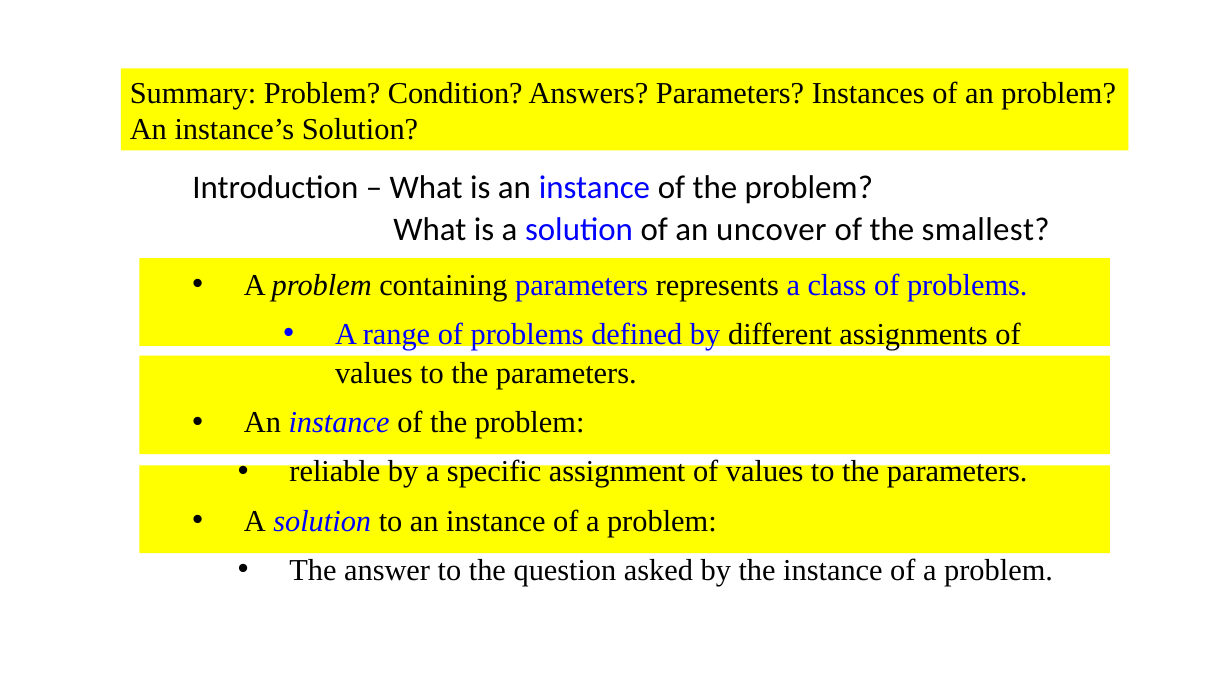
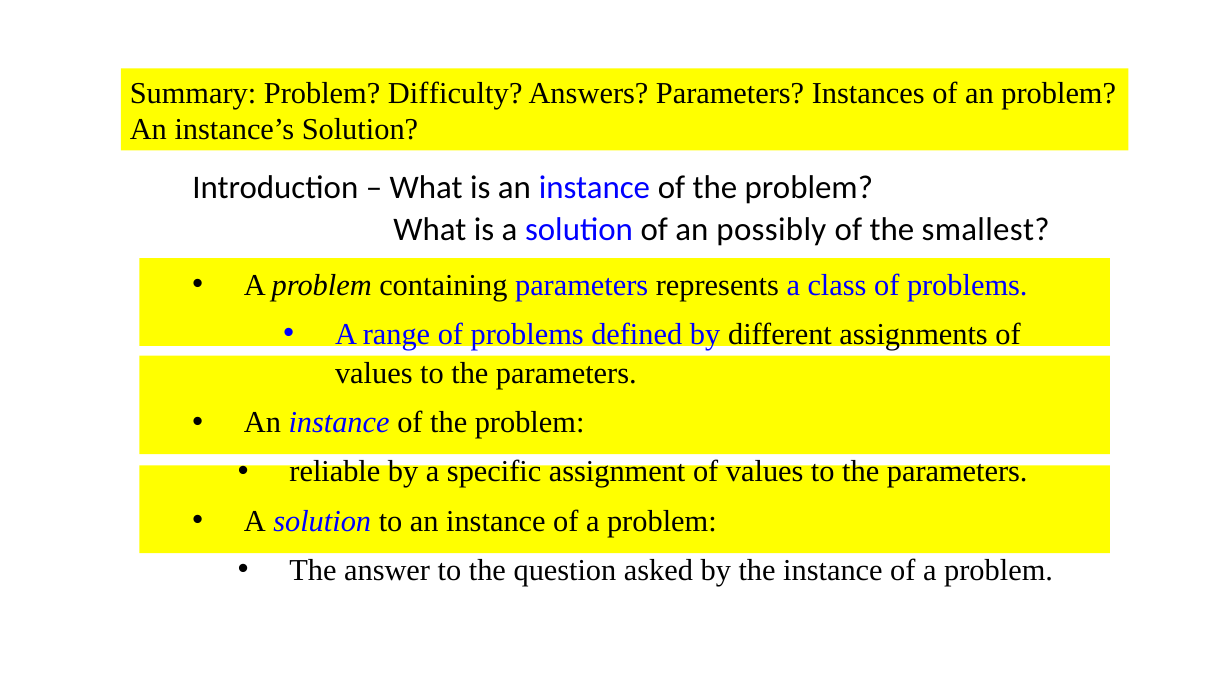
Condition: Condition -> Difficulty (455, 93)
uncover: uncover -> possibly (771, 230)
